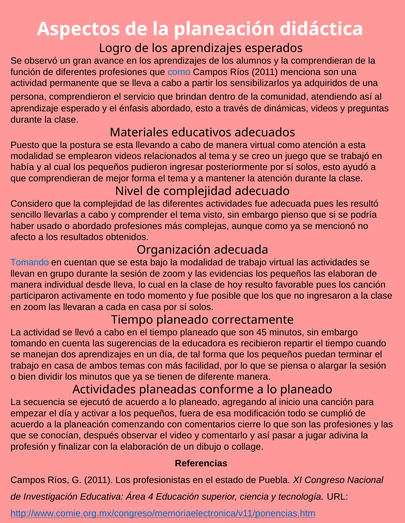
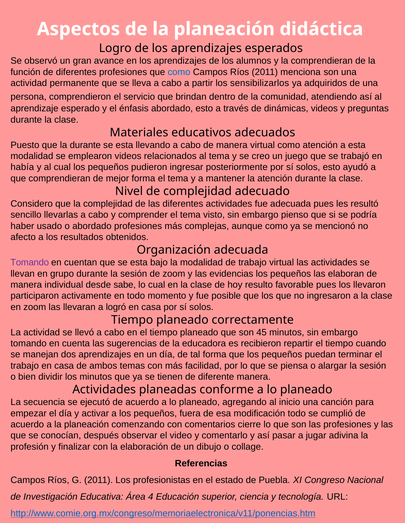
la postura: postura -> durante (85, 145)
Tomando colour: blue -> purple (30, 263)
desde lleva: lleva -> sabe (125, 285)
los canción: canción -> llevaron (369, 285)
cada: cada -> logró (116, 307)
